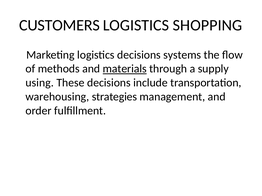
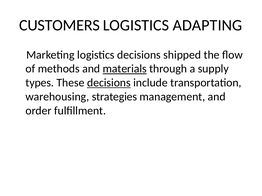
SHOPPING: SHOPPING -> ADAPTING (207, 25)
systems: systems -> shipped (182, 55)
using: using -> types (40, 83)
decisions underline: none -> present (109, 83)
